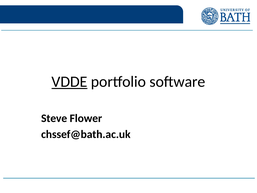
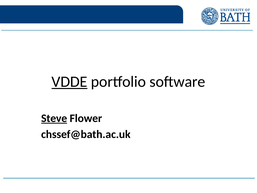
Steve underline: none -> present (54, 118)
